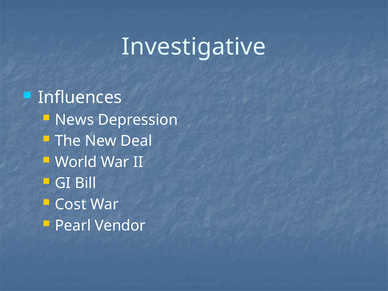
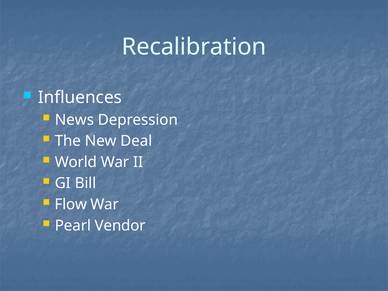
Investigative: Investigative -> Recalibration (194, 47)
Cost: Cost -> Flow (71, 204)
